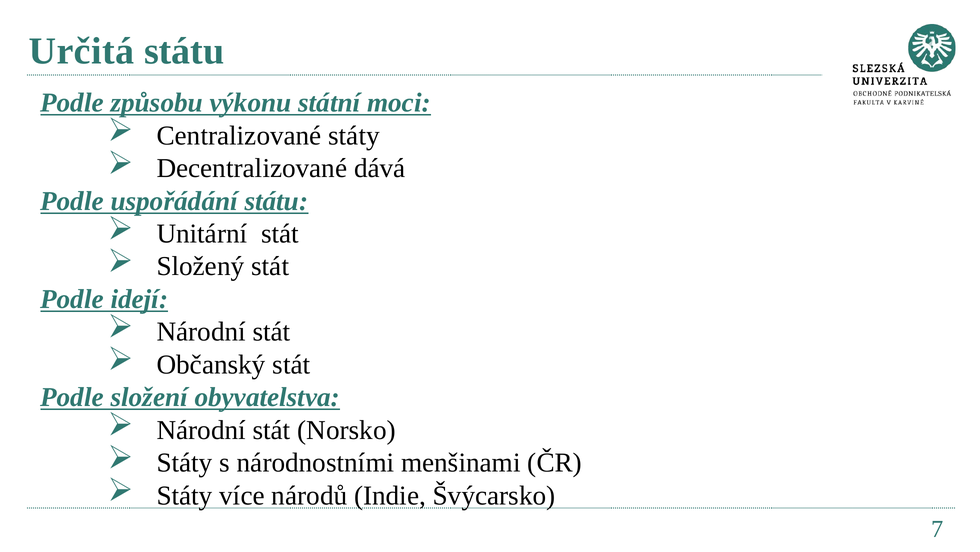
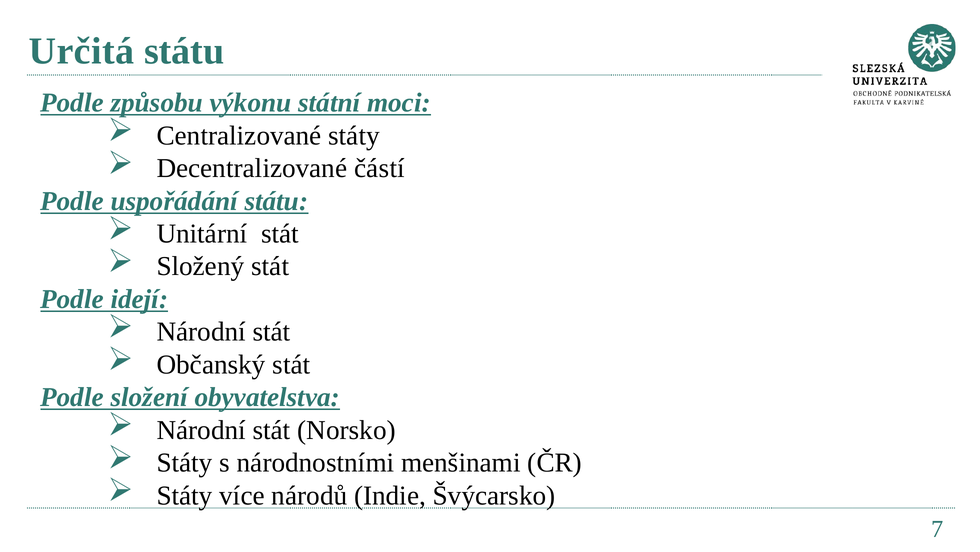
dává: dává -> částí (380, 168)
